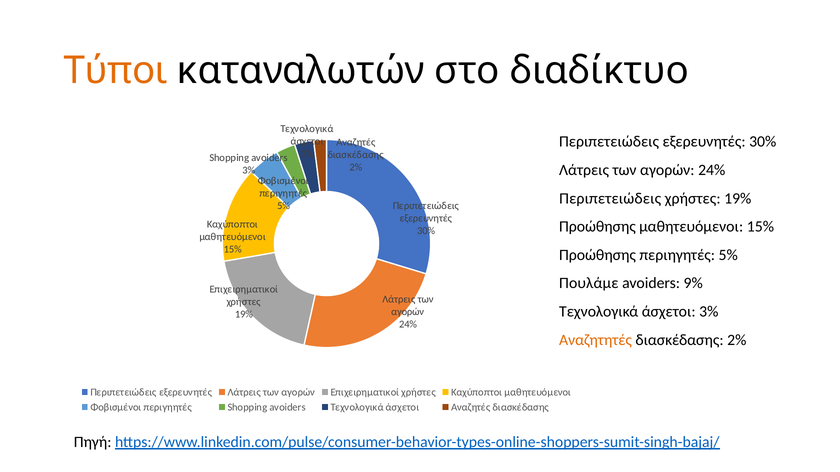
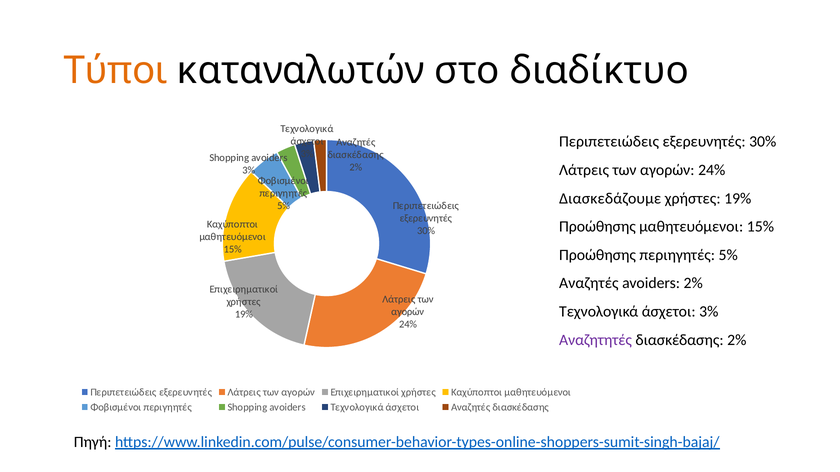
Περιπετειώδεις: Περιπετειώδεις -> Διασκεδάζουμε (610, 199)
Πουλάμε: Πουλάμε -> Αναζητές (589, 284)
avoiders 9%: 9% -> 2% (693, 284)
Αναζητητές colour: orange -> purple (596, 340)
